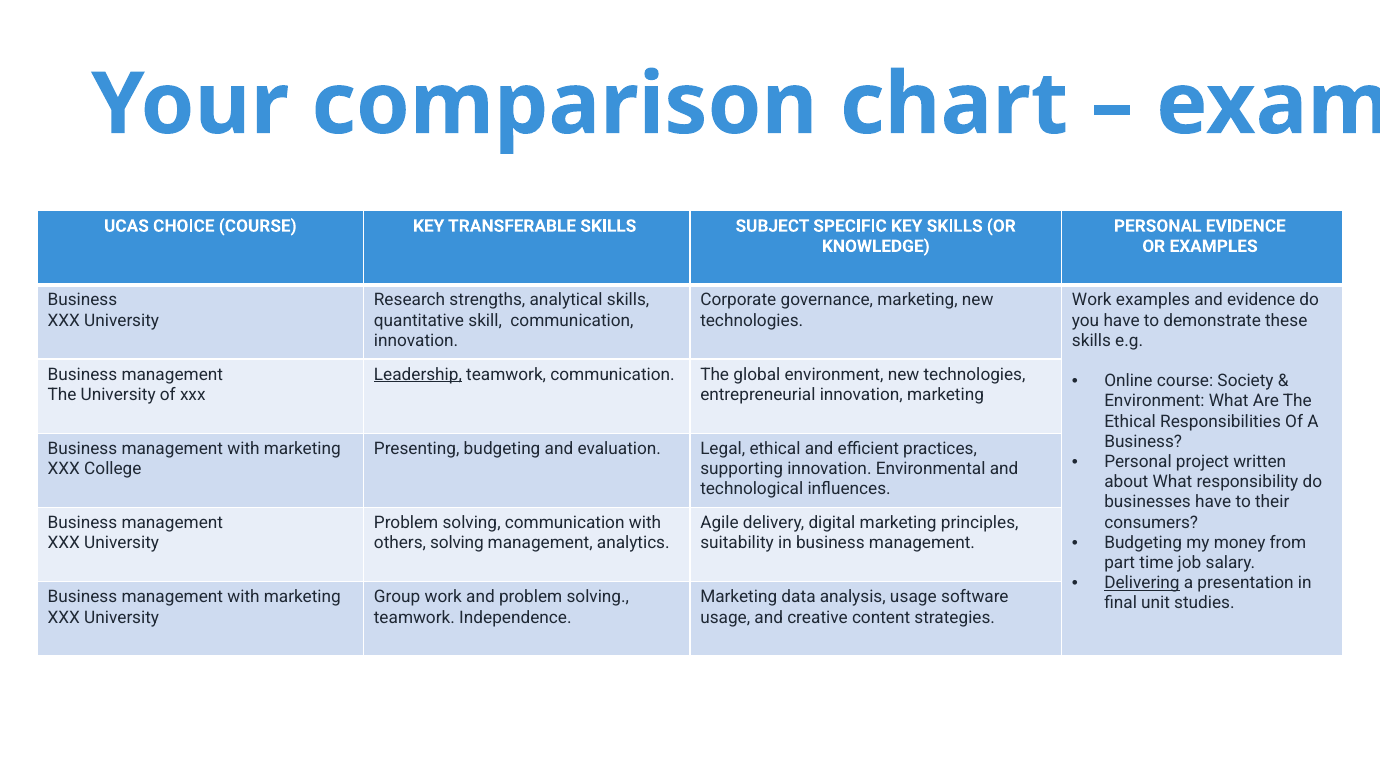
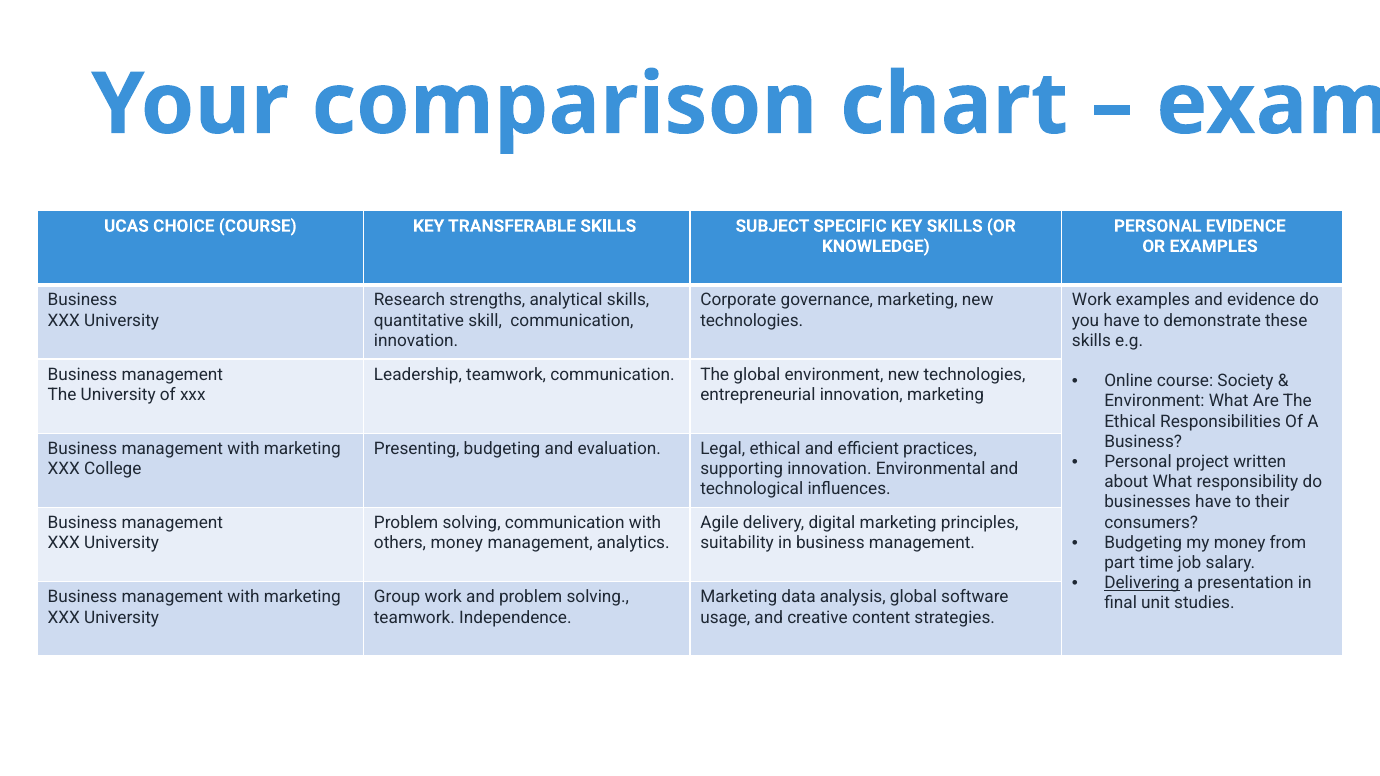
Leadership underline: present -> none (418, 375)
others solving: solving -> money (457, 543)
analysis usage: usage -> global (913, 597)
